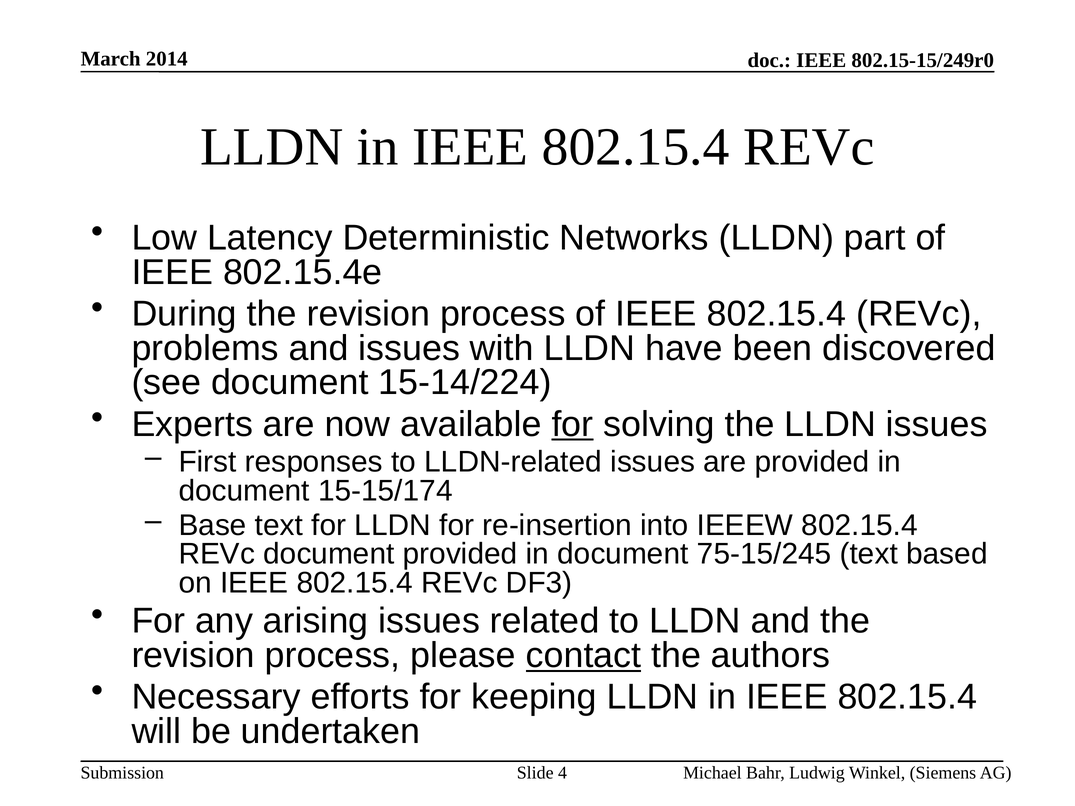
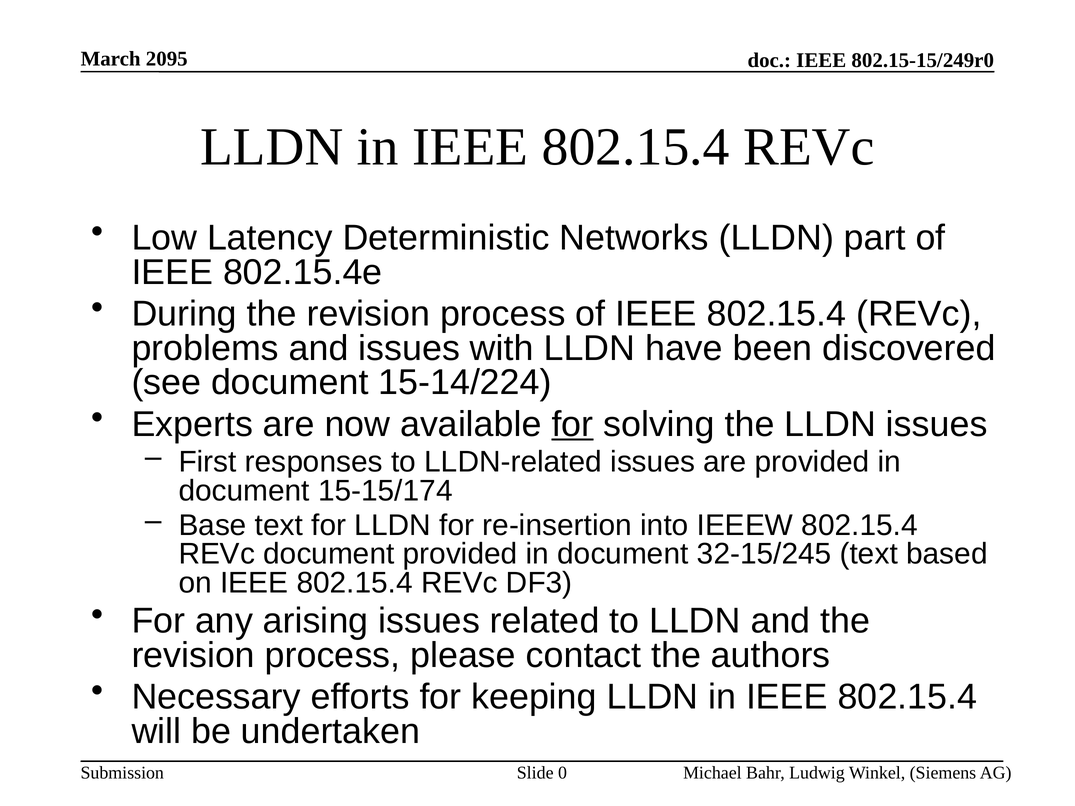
2014: 2014 -> 2095 (167, 59)
75-15/245: 75-15/245 -> 32-15/245 (764, 554)
contact underline: present -> none (584, 656)
4: 4 -> 0 (563, 773)
